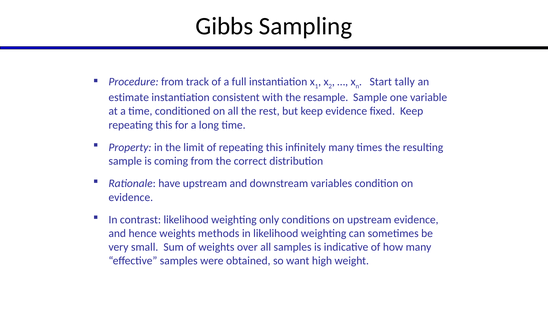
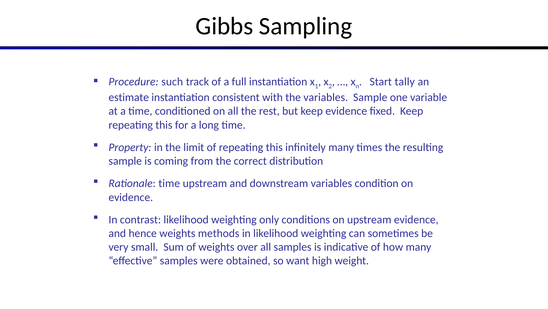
Procedure from: from -> such (172, 82)
the resample: resample -> variables (326, 97)
Rationale have: have -> time (169, 183)
